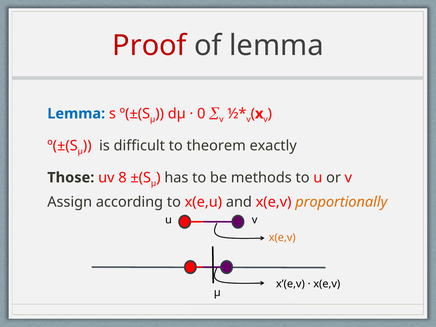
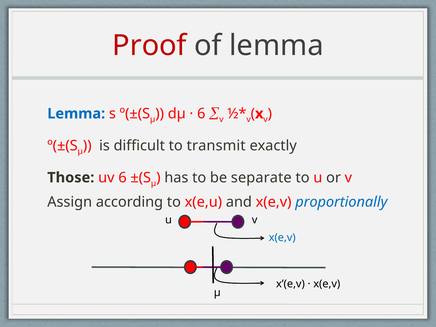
0: 0 -> 6 (201, 114)
theorem: theorem -> transmit (216, 146)
uv 8: 8 -> 6 (123, 178)
methods: methods -> separate (261, 178)
proportionally colour: orange -> blue (341, 202)
x(e,v colour: orange -> blue (282, 237)
